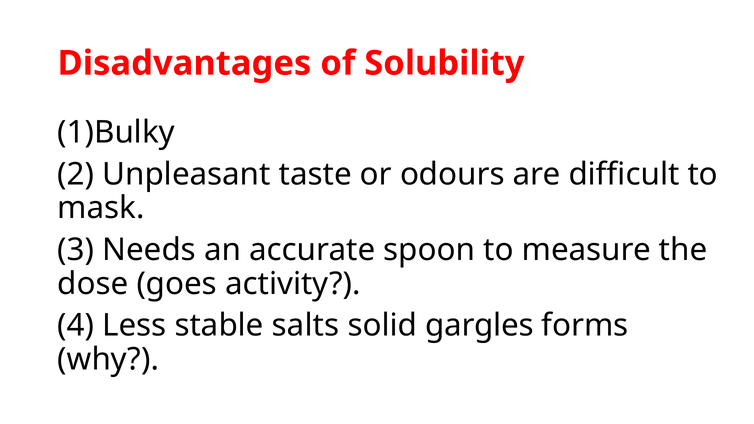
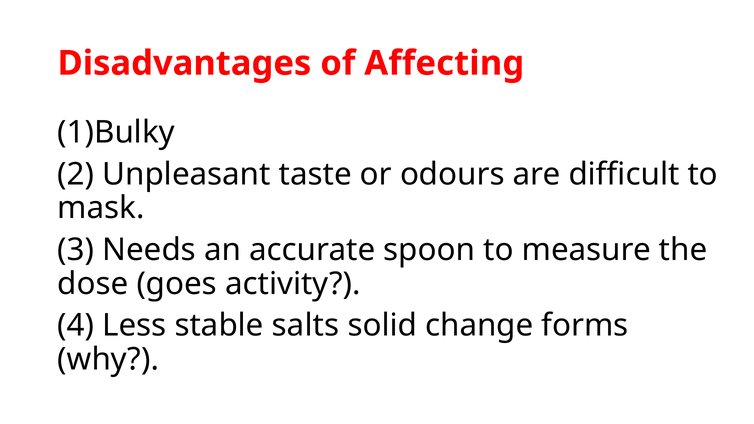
Solubility: Solubility -> Affecting (444, 63)
gargles: gargles -> change (479, 326)
